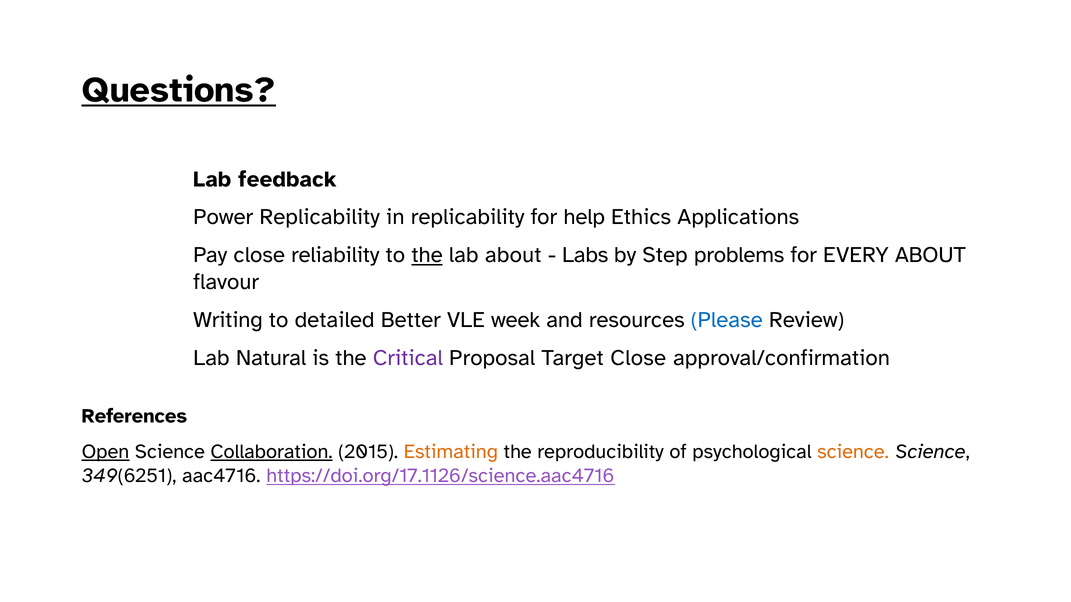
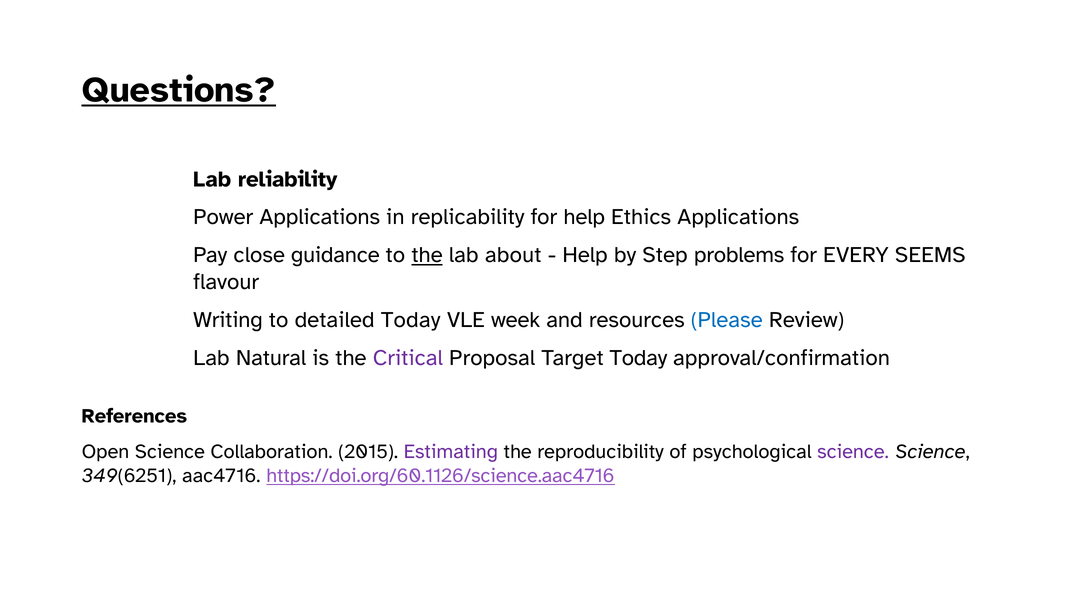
feedback: feedback -> reliability (288, 179)
Power Replicability: Replicability -> Applications (320, 217)
reliability: reliability -> guidance (335, 255)
Labs: Labs -> Help (585, 255)
EVERY ABOUT: ABOUT -> SEEMS (930, 255)
detailed Better: Better -> Today (411, 320)
Target Close: Close -> Today (638, 358)
Open underline: present -> none (105, 452)
Collaboration underline: present -> none (272, 452)
Estimating colour: orange -> purple (451, 452)
science colour: orange -> purple (853, 452)
https://doi.org/17.1126/science.aac4716: https://doi.org/17.1126/science.aac4716 -> https://doi.org/60.1126/science.aac4716 (440, 476)
